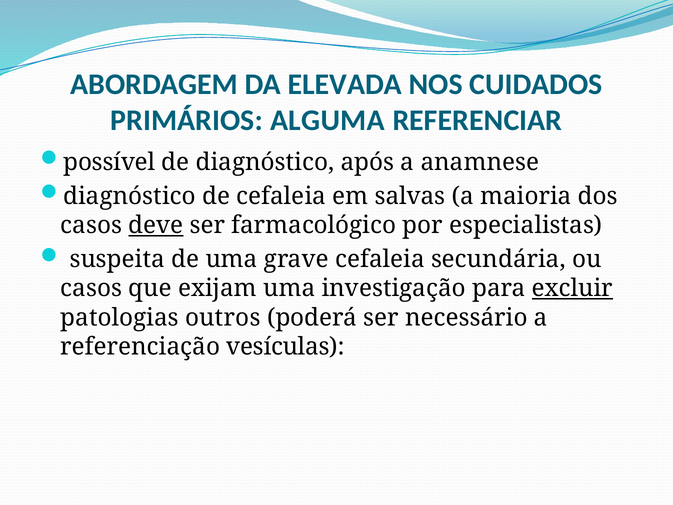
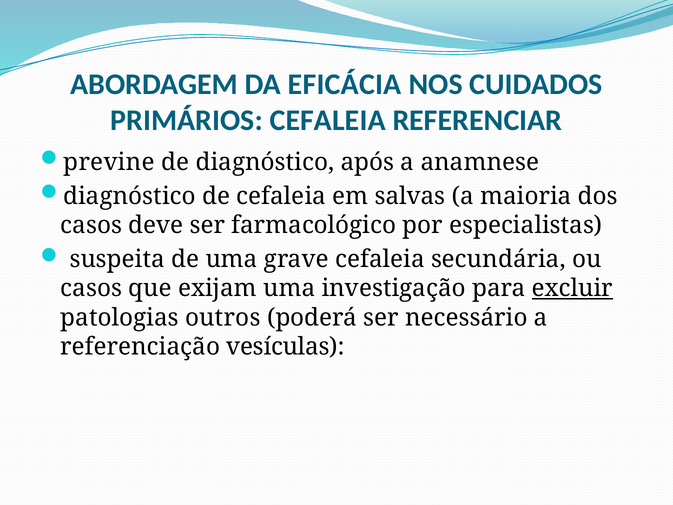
ELEVADA: ELEVADA -> EFICÁCIA (345, 84)
PRIMÁRIOS ALGUMA: ALGUMA -> CEFALEIA (328, 120)
possível: possível -> previne (109, 162)
deve underline: present -> none (156, 225)
